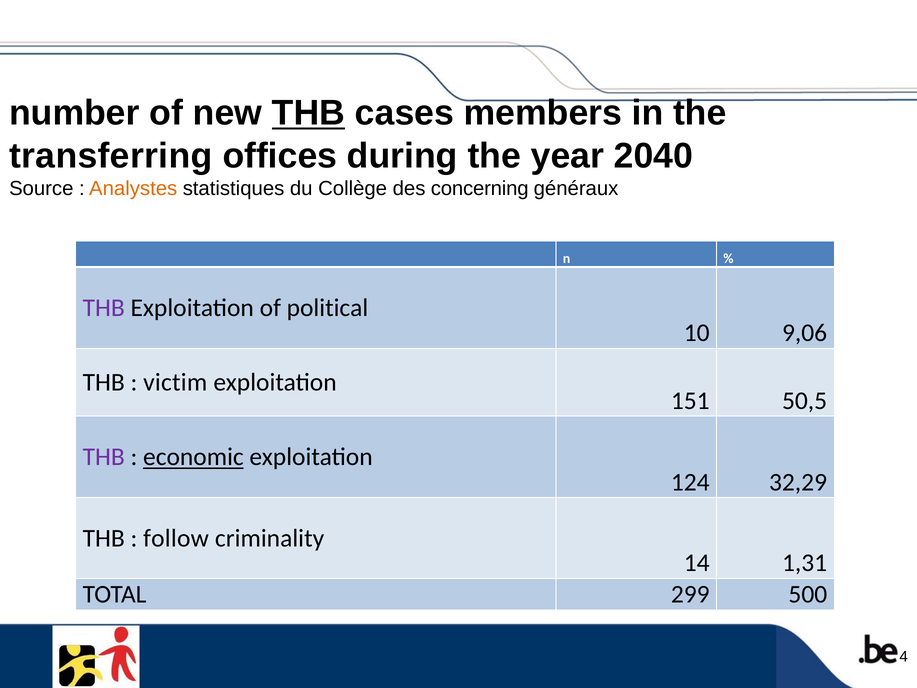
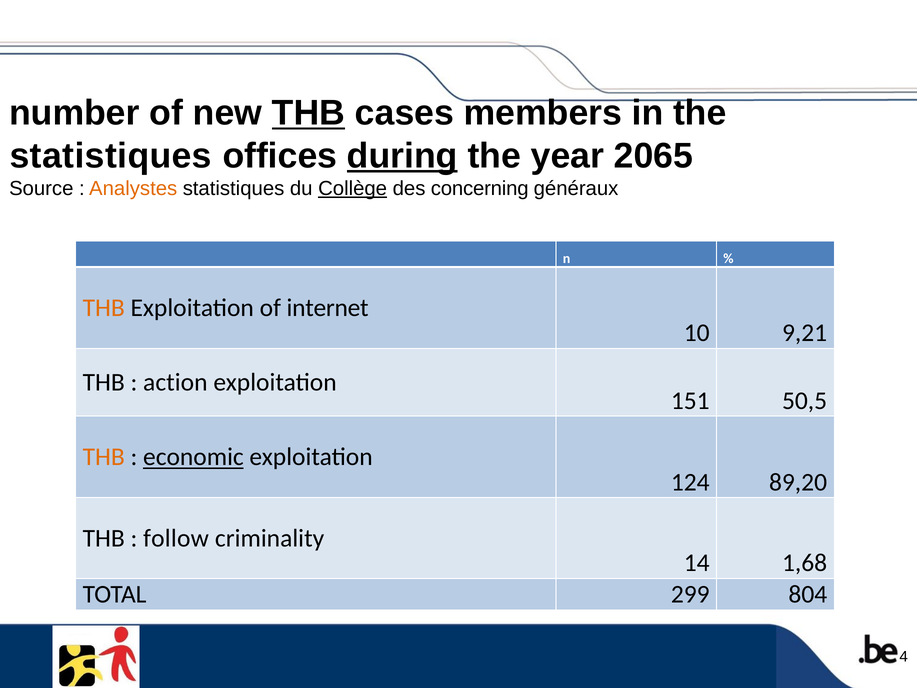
transferring: transferring -> statistiques (111, 156)
during underline: none -> present (402, 156)
2040: 2040 -> 2065 (653, 156)
Collège underline: none -> present (353, 188)
THB colour: purple -> orange (104, 308)
political: political -> internet (328, 308)
9,06: 9,06 -> 9,21 (805, 333)
victim: victim -> action (175, 382)
THB colour: purple -> orange (104, 457)
32,29: 32,29 -> 89,20 (798, 482)
1,31: 1,31 -> 1,68 (805, 563)
500: 500 -> 804 (808, 594)
